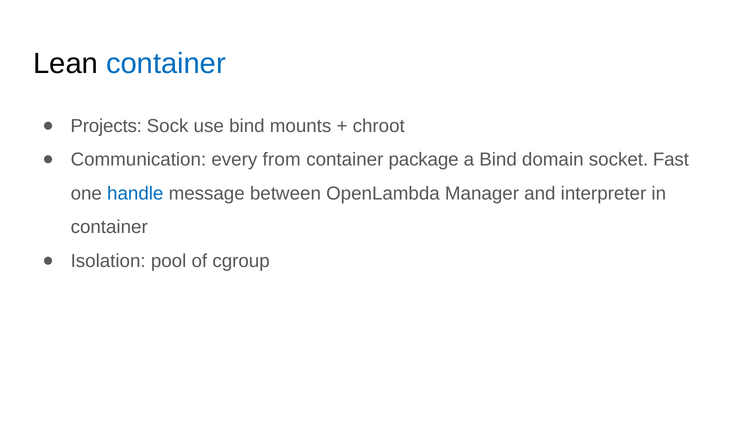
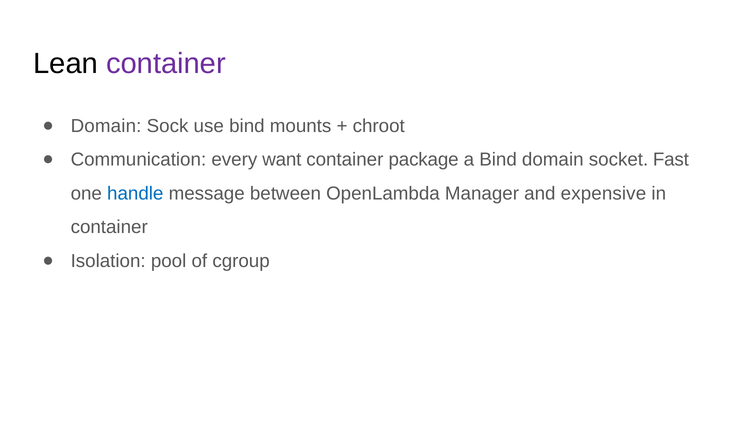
container colour: blue -> purple (166, 64)
Projects: Projects -> Domain (106, 126)
from: from -> want (282, 160)
interpreter: interpreter -> expensive (603, 194)
